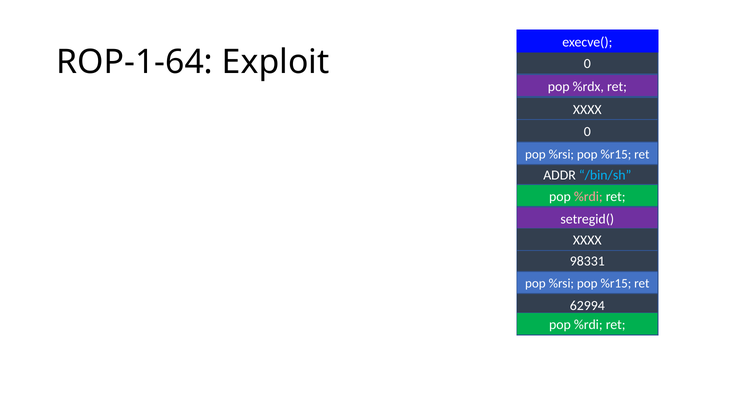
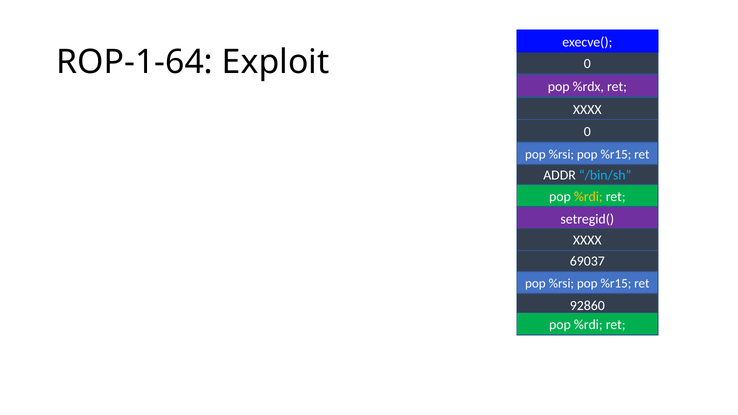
%rdi colour: pink -> yellow (588, 197)
98331: 98331 -> 69037 (587, 261)
62994: 62994 -> 92860 (587, 306)
